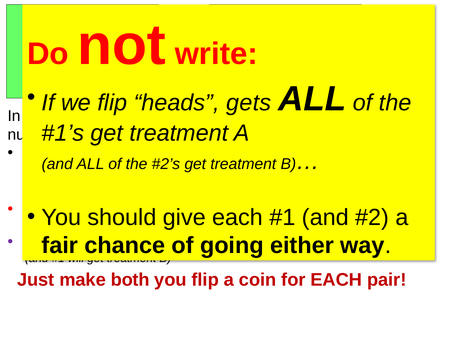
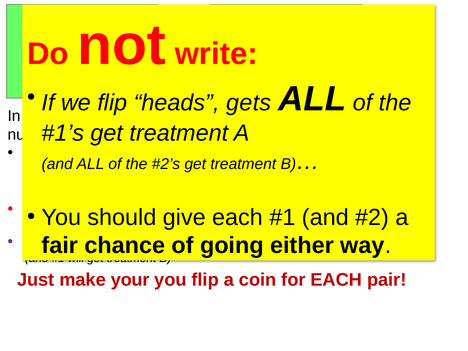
both: both -> your (130, 280)
